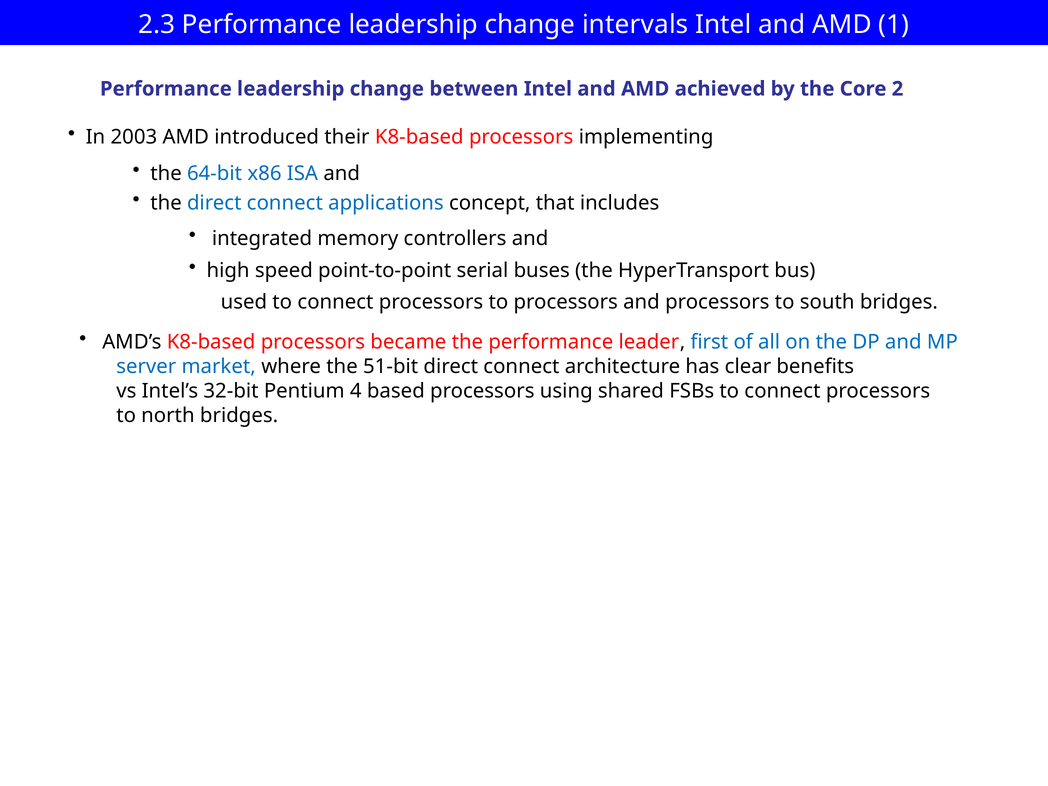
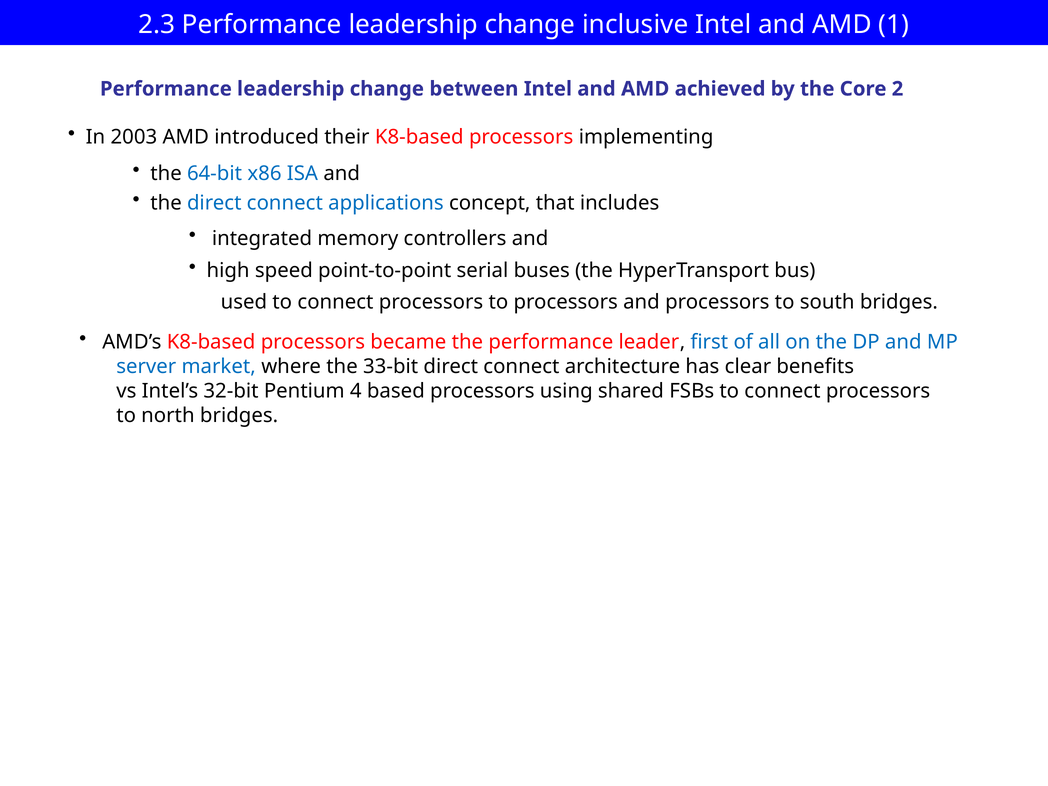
intervals: intervals -> inclusive (635, 24)
51-bit: 51-bit -> 33-bit (391, 366)
